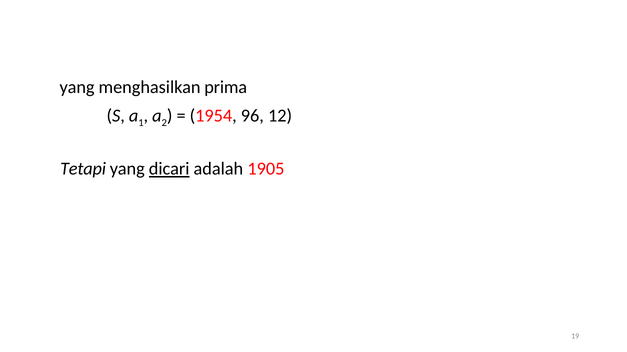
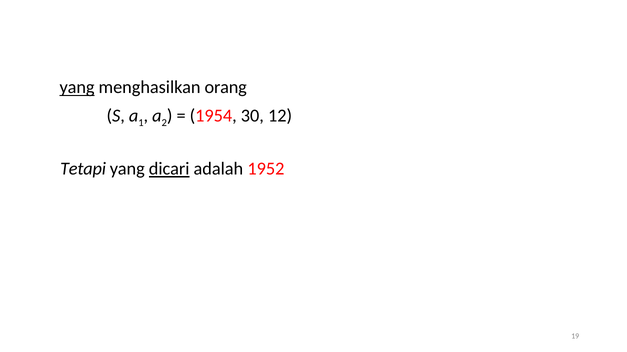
yang underline: none -> present (77, 88)
prima: prima -> orang (226, 88)
96: 96 -> 30 (252, 116)
1905: 1905 -> 1952 (266, 169)
